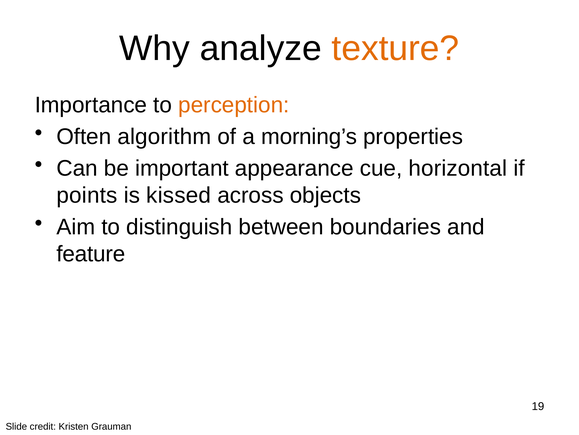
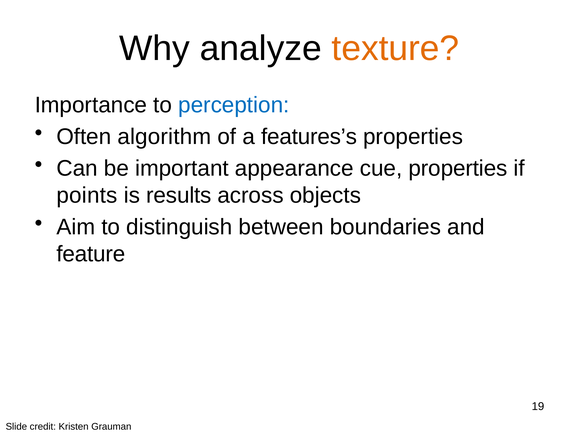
perception colour: orange -> blue (234, 105)
morning’s: morning’s -> features’s (309, 136)
cue horizontal: horizontal -> properties (458, 168)
kissed: kissed -> results (179, 195)
